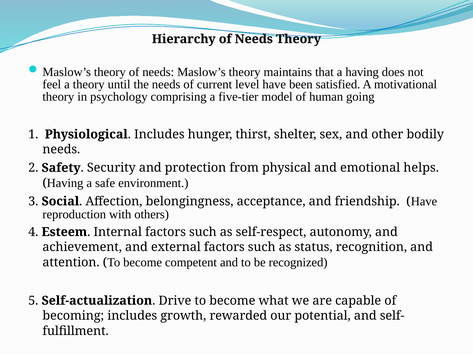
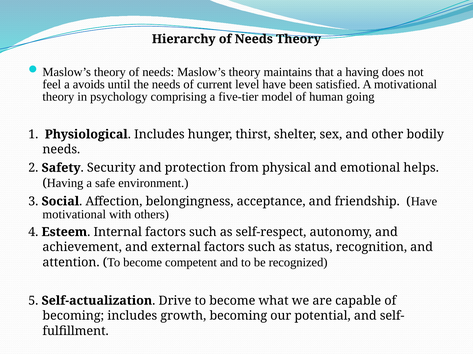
a theory: theory -> avoids (89, 85)
reproduction: reproduction -> motivational (74, 215)
growth rewarded: rewarded -> becoming (238, 316)
